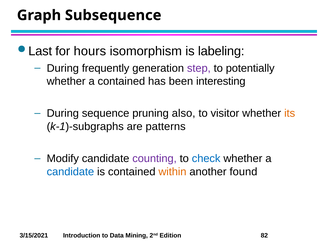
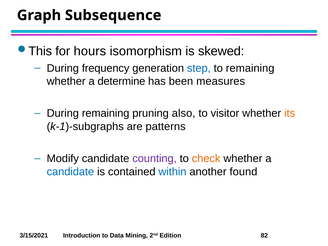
Last: Last -> This (40, 51)
labeling: labeling -> skewed (221, 51)
frequently: frequently -> frequency (106, 68)
step colour: purple -> blue (199, 68)
to potentially: potentially -> remaining (250, 68)
a contained: contained -> determine (121, 81)
interesting: interesting -> measures (221, 81)
During sequence: sequence -> remaining (106, 113)
check colour: blue -> orange (206, 159)
within colour: orange -> blue (172, 172)
